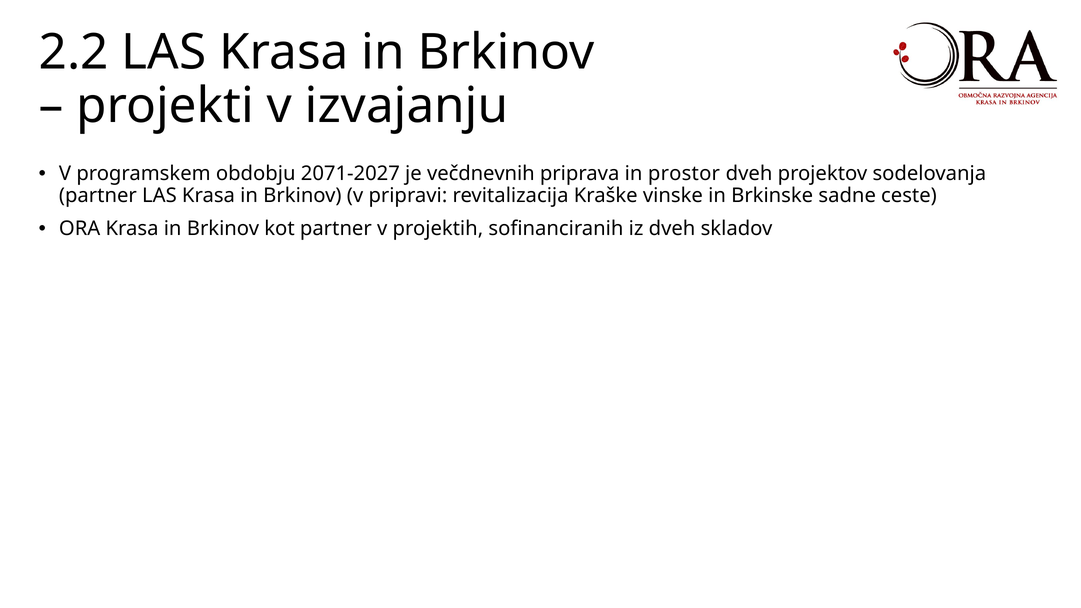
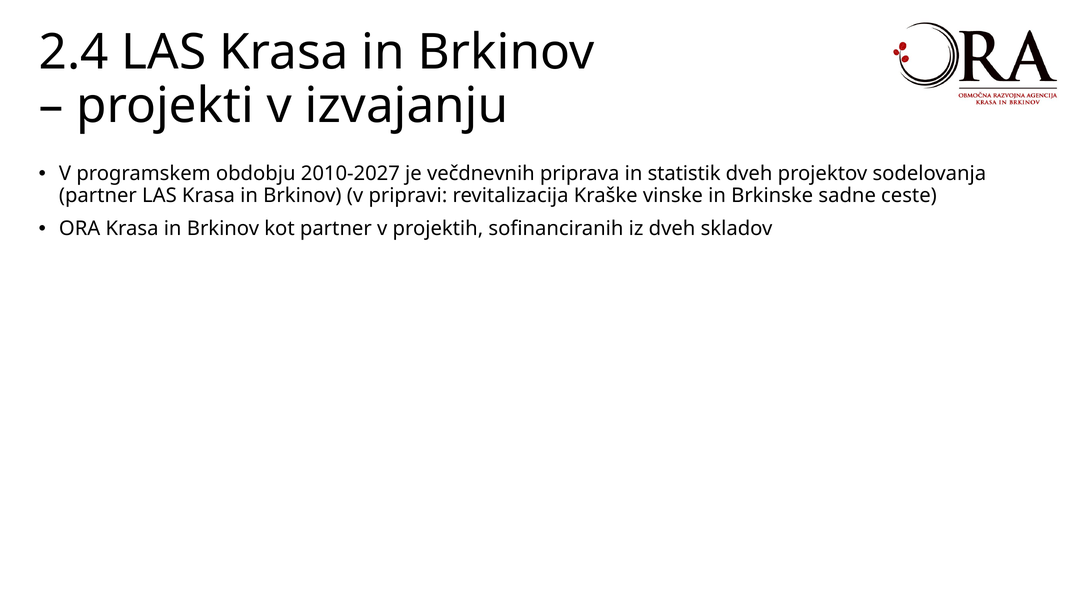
2.2: 2.2 -> 2.4 (74, 53)
2071-2027: 2071-2027 -> 2010-2027 (350, 174)
prostor: prostor -> statistik (684, 174)
